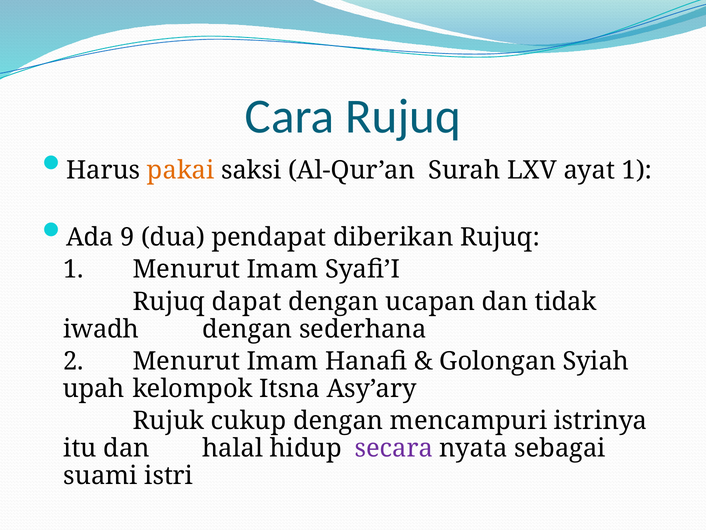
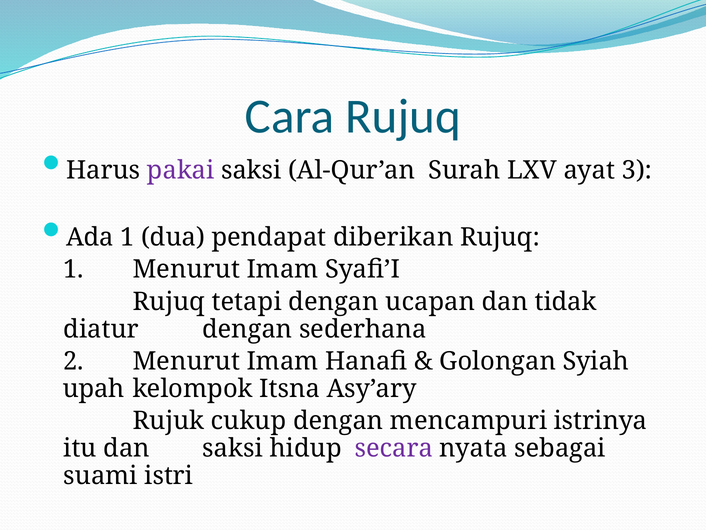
pakai colour: orange -> purple (181, 170)
ayat 1: 1 -> 3 (637, 170)
Ada 9: 9 -> 1 (127, 237)
dapat: dapat -> tetapi (247, 301)
iwadh: iwadh -> diatur (101, 329)
dan halal: halal -> saksi (233, 448)
